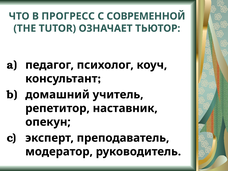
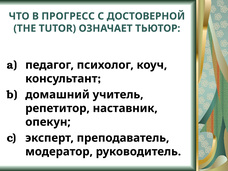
СОВРЕМЕННОЙ: СОВРЕМЕННОЙ -> ДОСТОВЕРНОЙ (146, 16)
